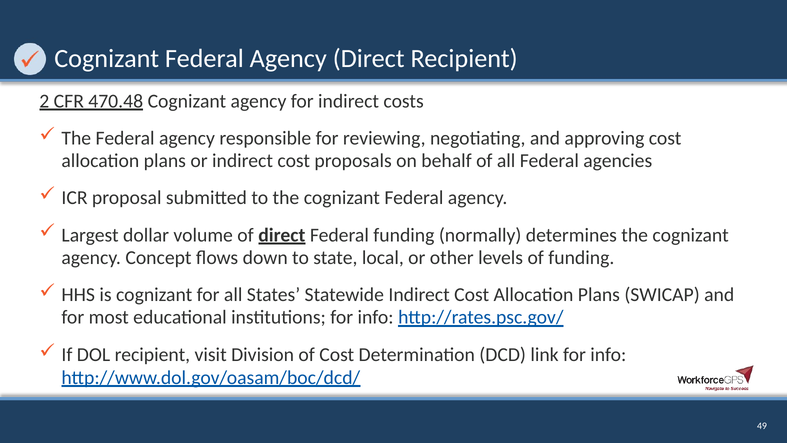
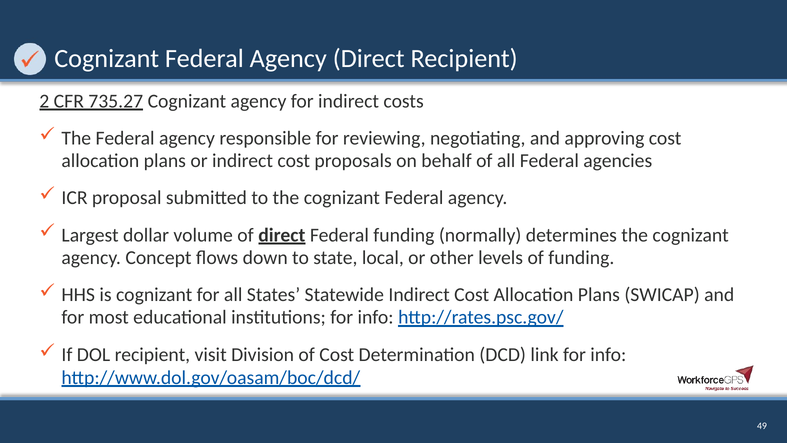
470.48: 470.48 -> 735.27 (116, 101)
